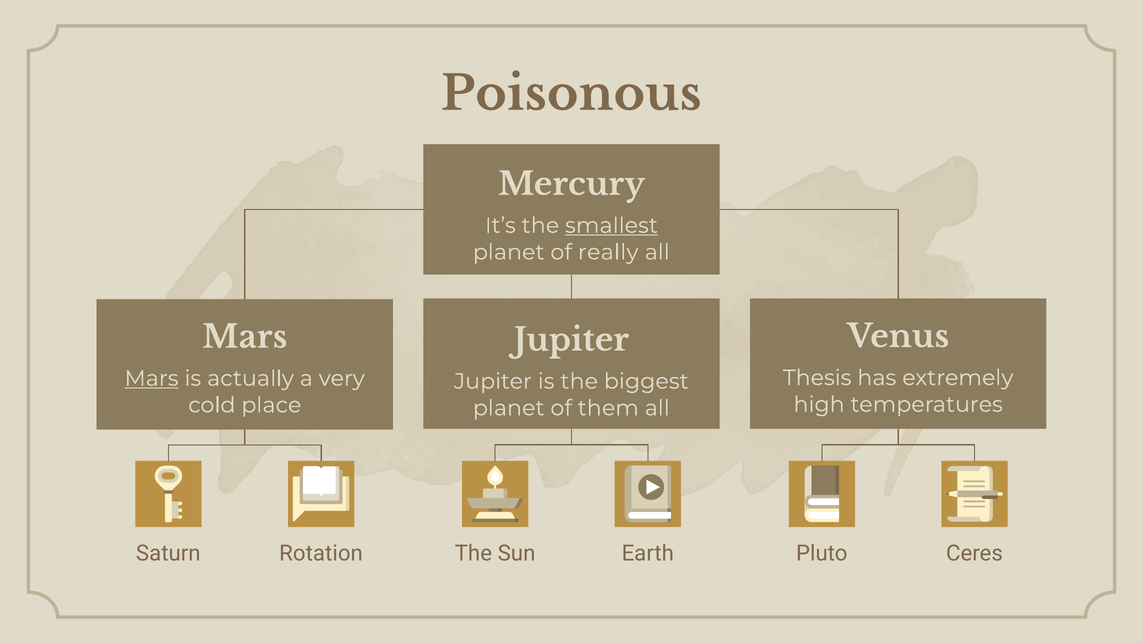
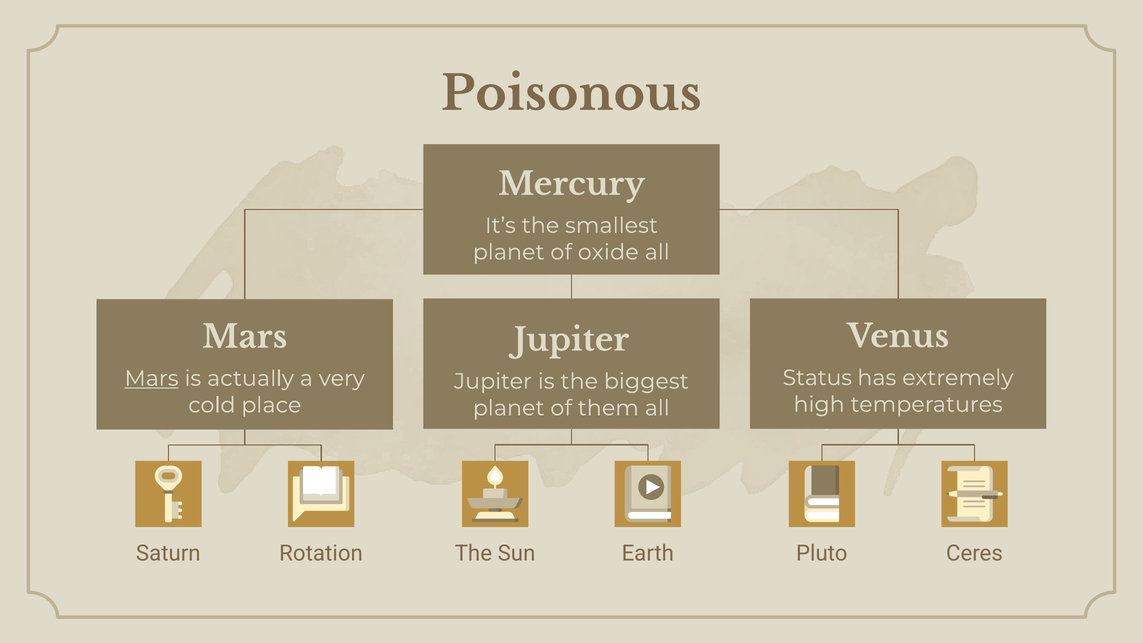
smallest underline: present -> none (611, 225)
really: really -> oxide (608, 252)
Thesis: Thesis -> Status (817, 378)
